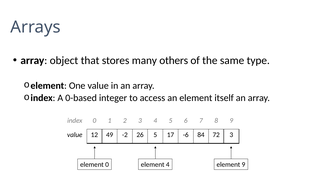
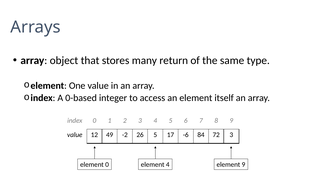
others: others -> return (174, 61)
